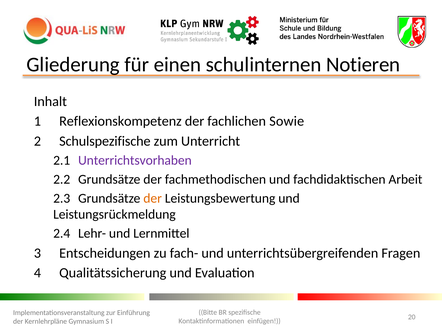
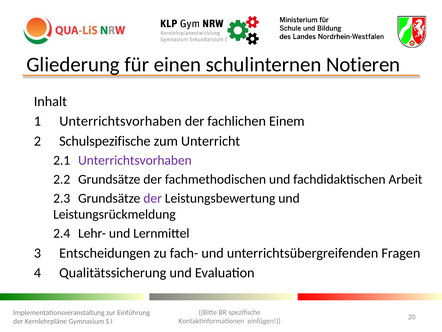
1 Reflexionskompetenz: Reflexionskompetenz -> Unterrichtsvorhaben (120, 121)
Sowie: Sowie -> Einem (287, 121)
der colour: orange -> purple (153, 198)
